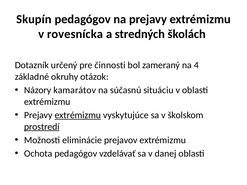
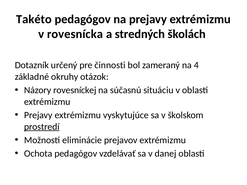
Skupín: Skupín -> Takéto (34, 19)
kamarátov: kamarátov -> rovesníckej (75, 90)
extrémizmu underline: present -> none (78, 115)
